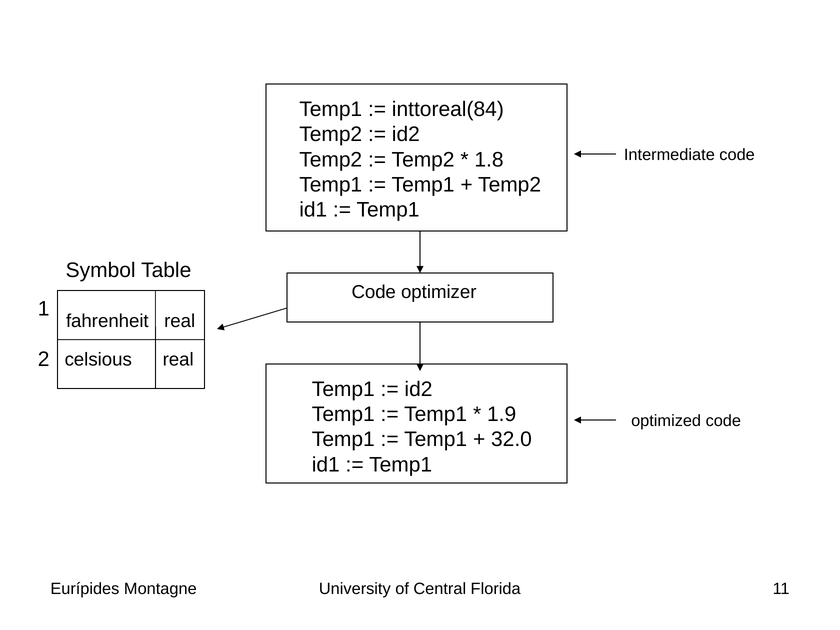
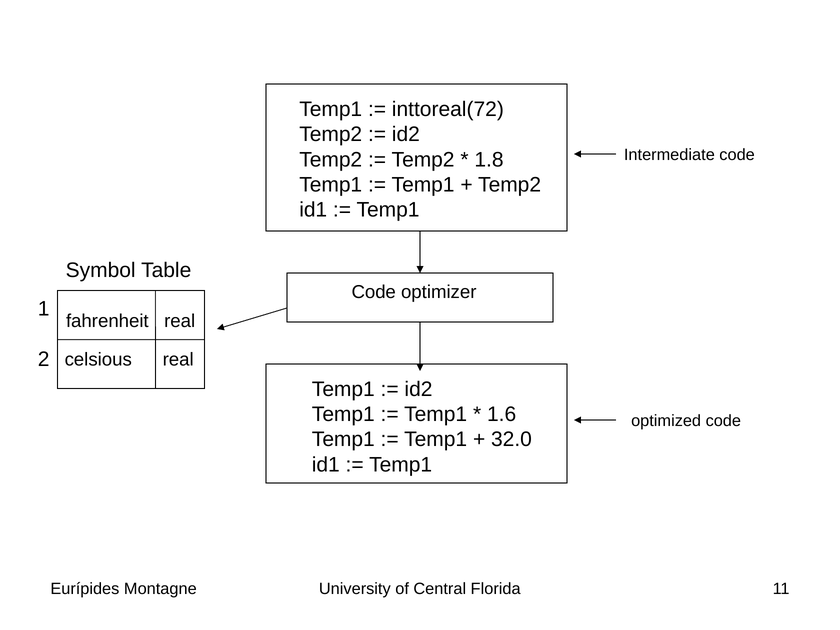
inttoreal(84: inttoreal(84 -> inttoreal(72 (448, 109)
1.9: 1.9 -> 1.6 (502, 414)
